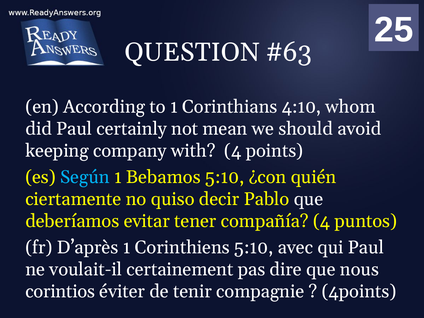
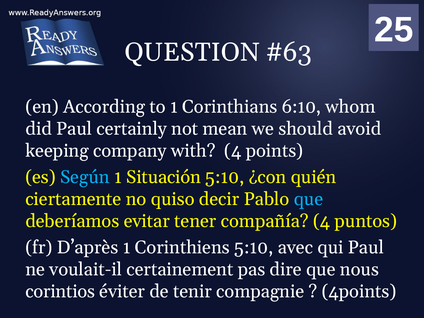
4:10: 4:10 -> 6:10 (302, 107)
Bebamos: Bebamos -> Situación (164, 177)
que colour: white -> light blue (308, 199)
